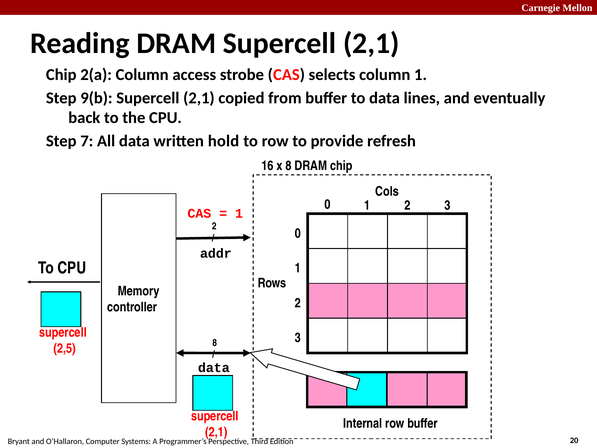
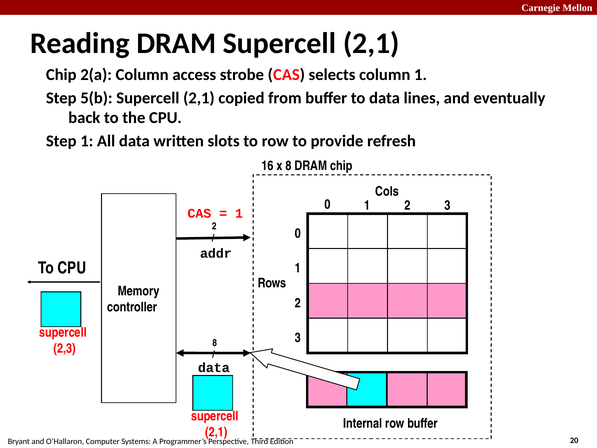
9(b: 9(b -> 5(b (96, 98)
Step 7: 7 -> 1 (87, 141)
hold: hold -> slots (224, 141)
2,5: 2,5 -> 2,3 (65, 348)
